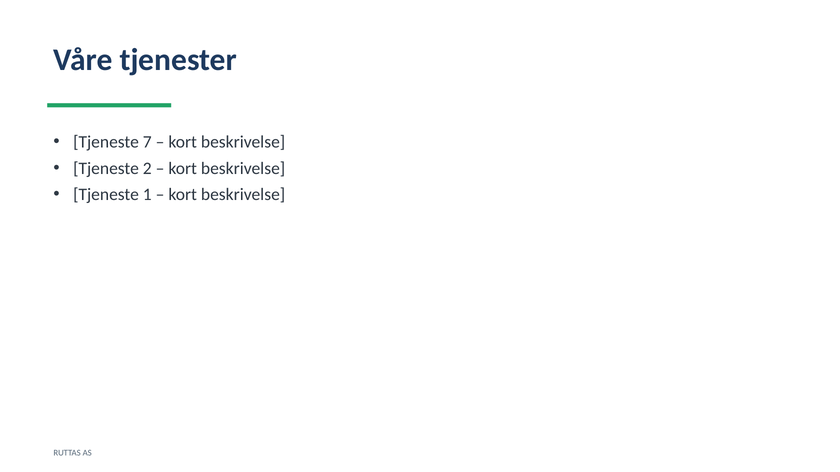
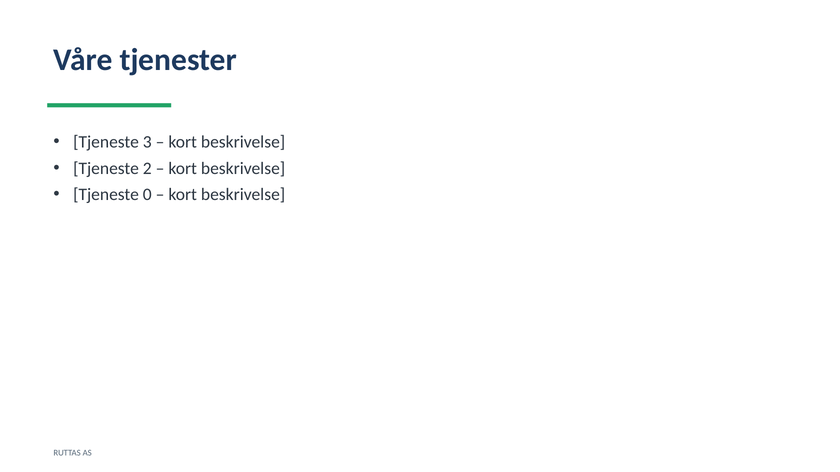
7: 7 -> 3 (147, 142)
1: 1 -> 0 (147, 195)
